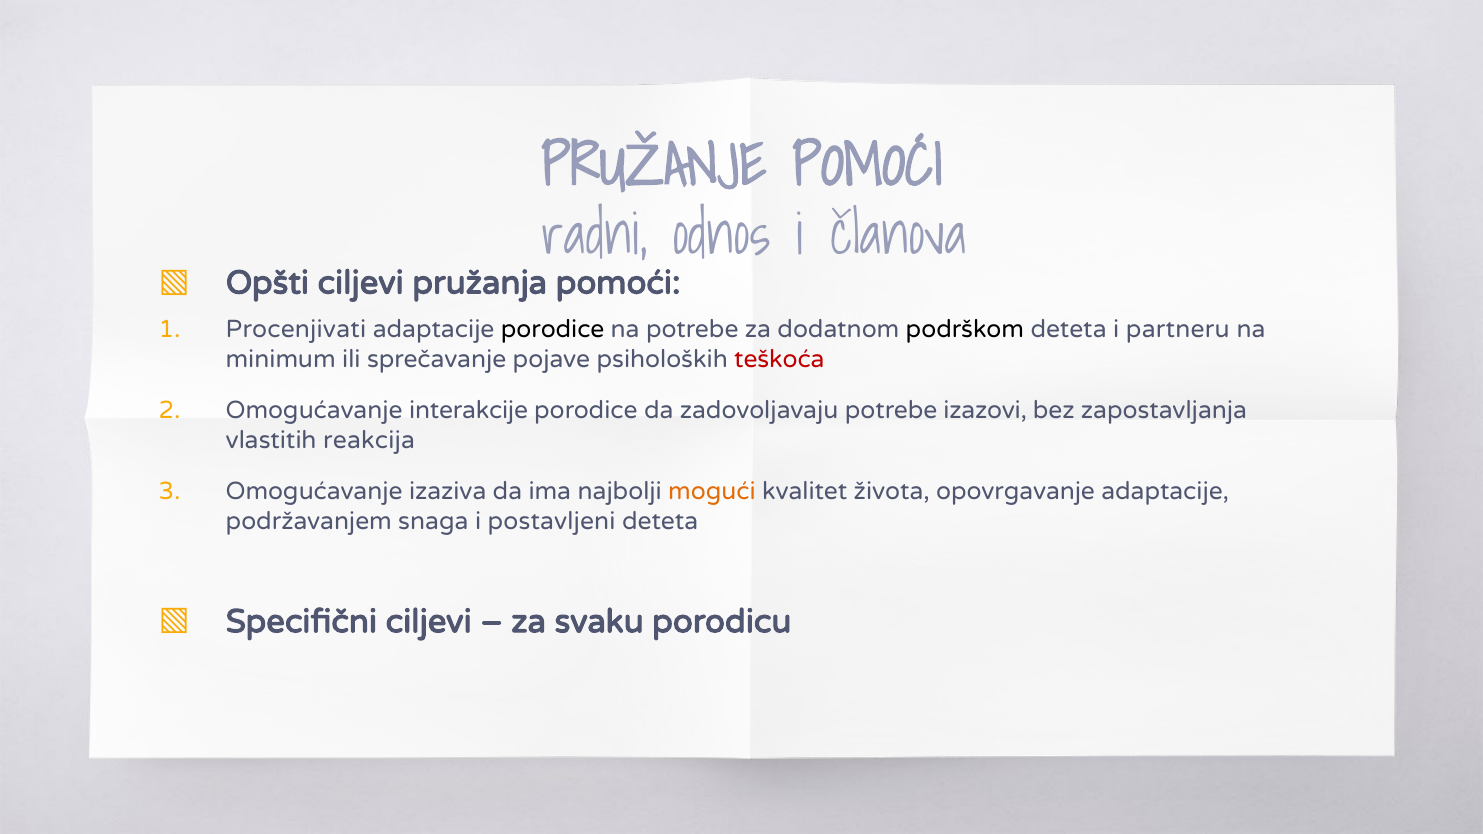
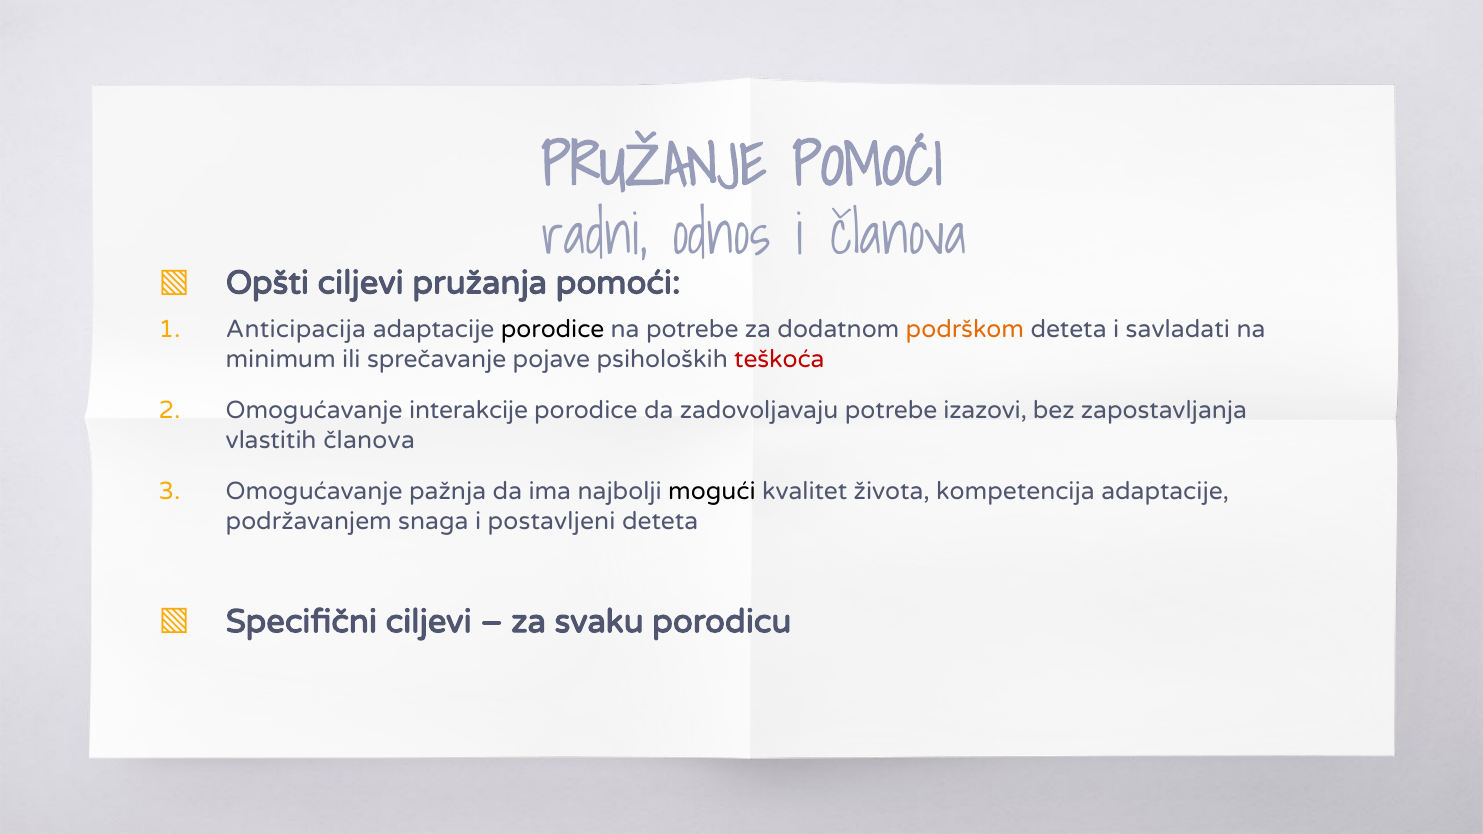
Procenjivati: Procenjivati -> Anticipacija (296, 330)
podrškom colour: black -> orange (965, 330)
partneru: partneru -> savladati (1178, 330)
vlastitih reakcija: reakcija -> članova (369, 440)
izaziva: izaziva -> pažnja (448, 492)
mogući colour: orange -> black (712, 492)
opovrgavanje: opovrgavanje -> kompetencija (1015, 492)
